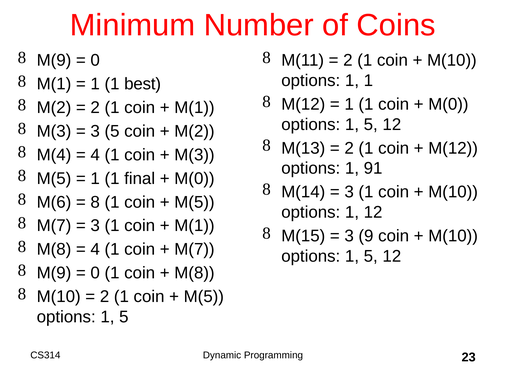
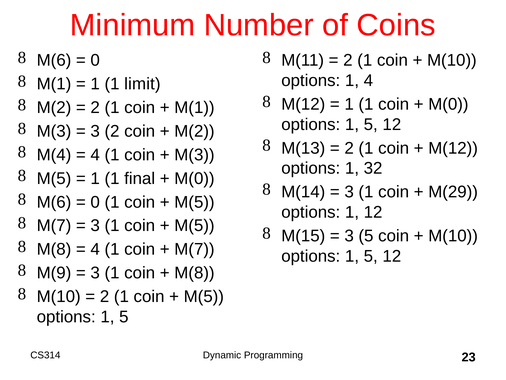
M(9: M(9 -> M(6 (54, 60)
options 1 1: 1 -> 4 (368, 80)
best: best -> limit (142, 84)
3 5: 5 -> 2 (112, 131)
91: 91 -> 32 (373, 168)
M(10: M(10 -> M(29 (453, 192)
8: 8 -> 0 (95, 202)
M(1: M(1 -> M(5 (194, 225)
3 9: 9 -> 5 (366, 236)
0: 0 -> 3 (95, 273)
